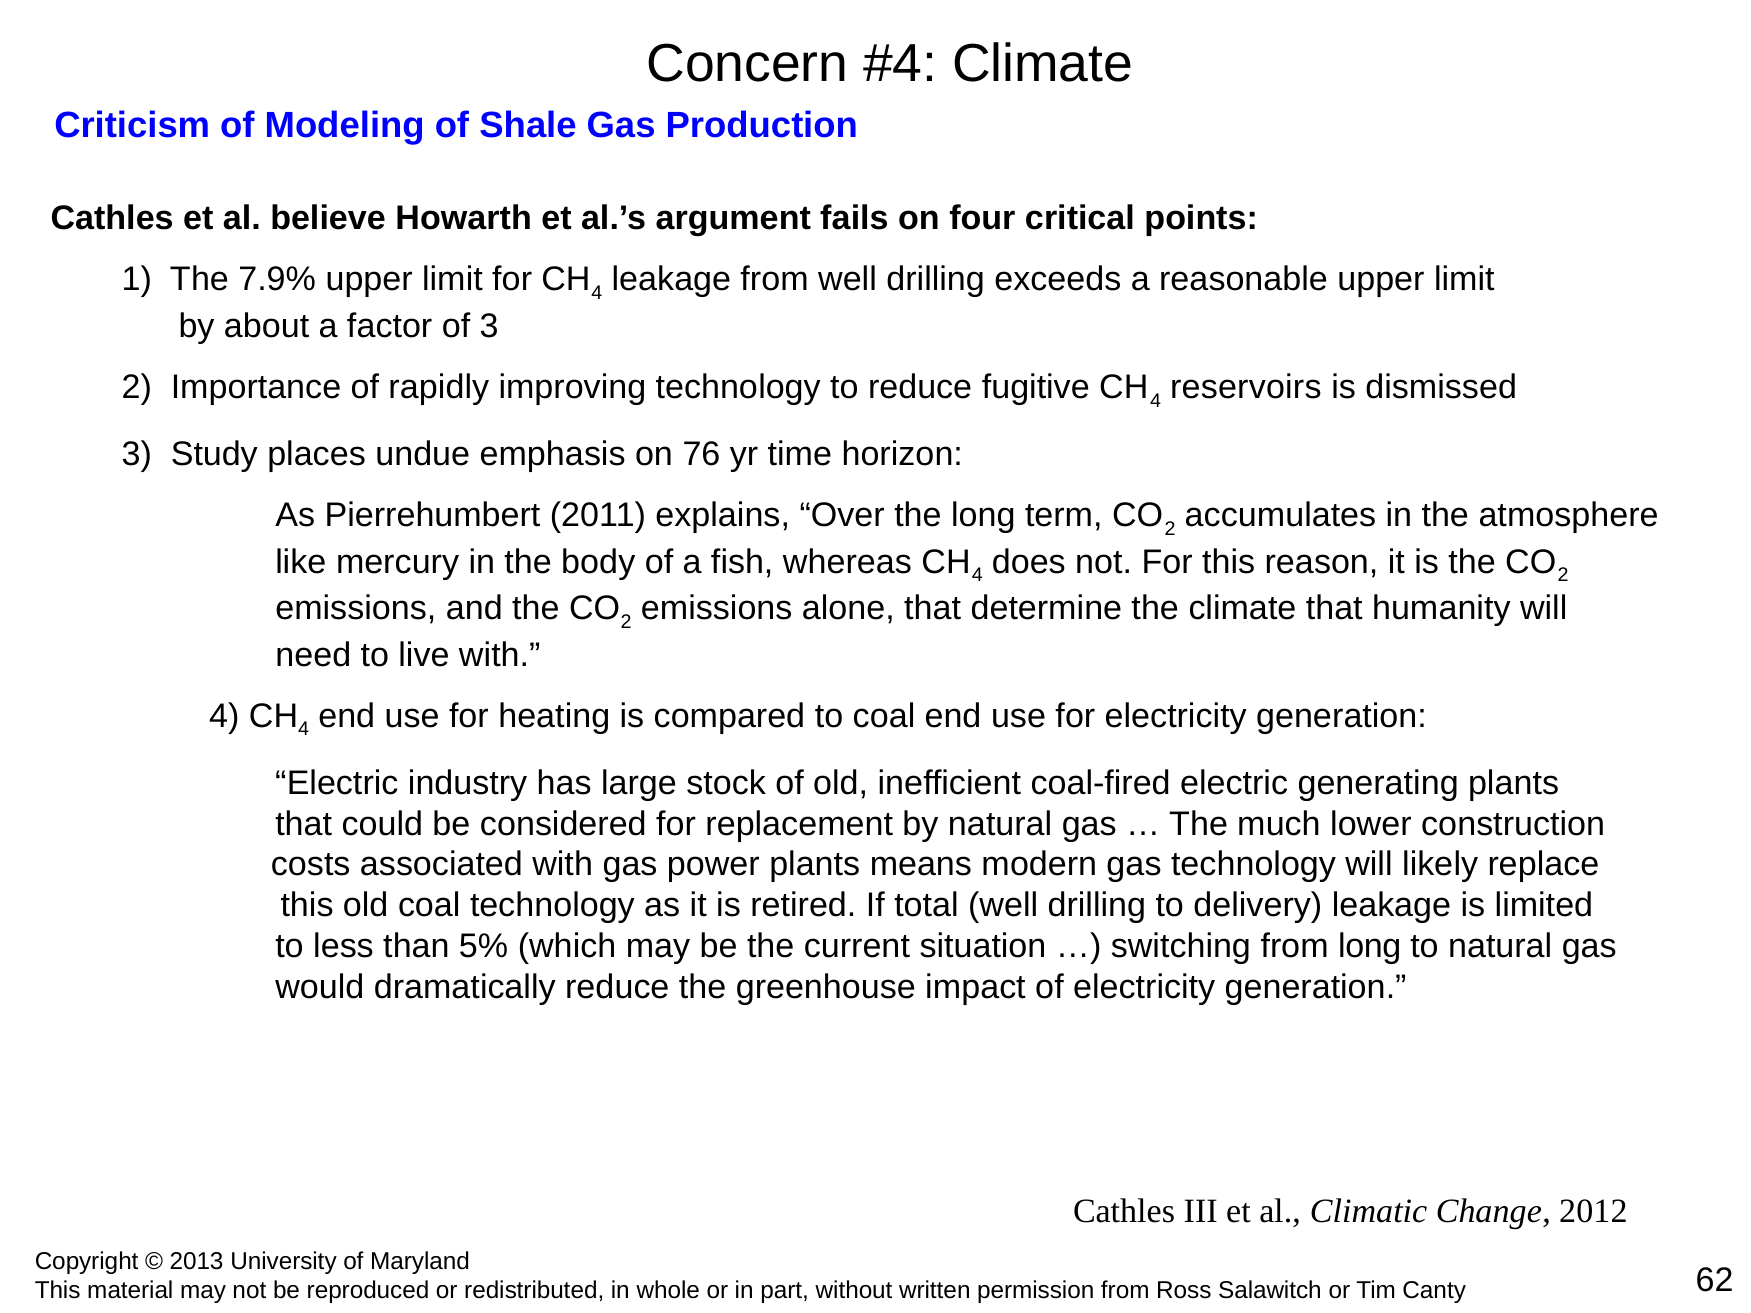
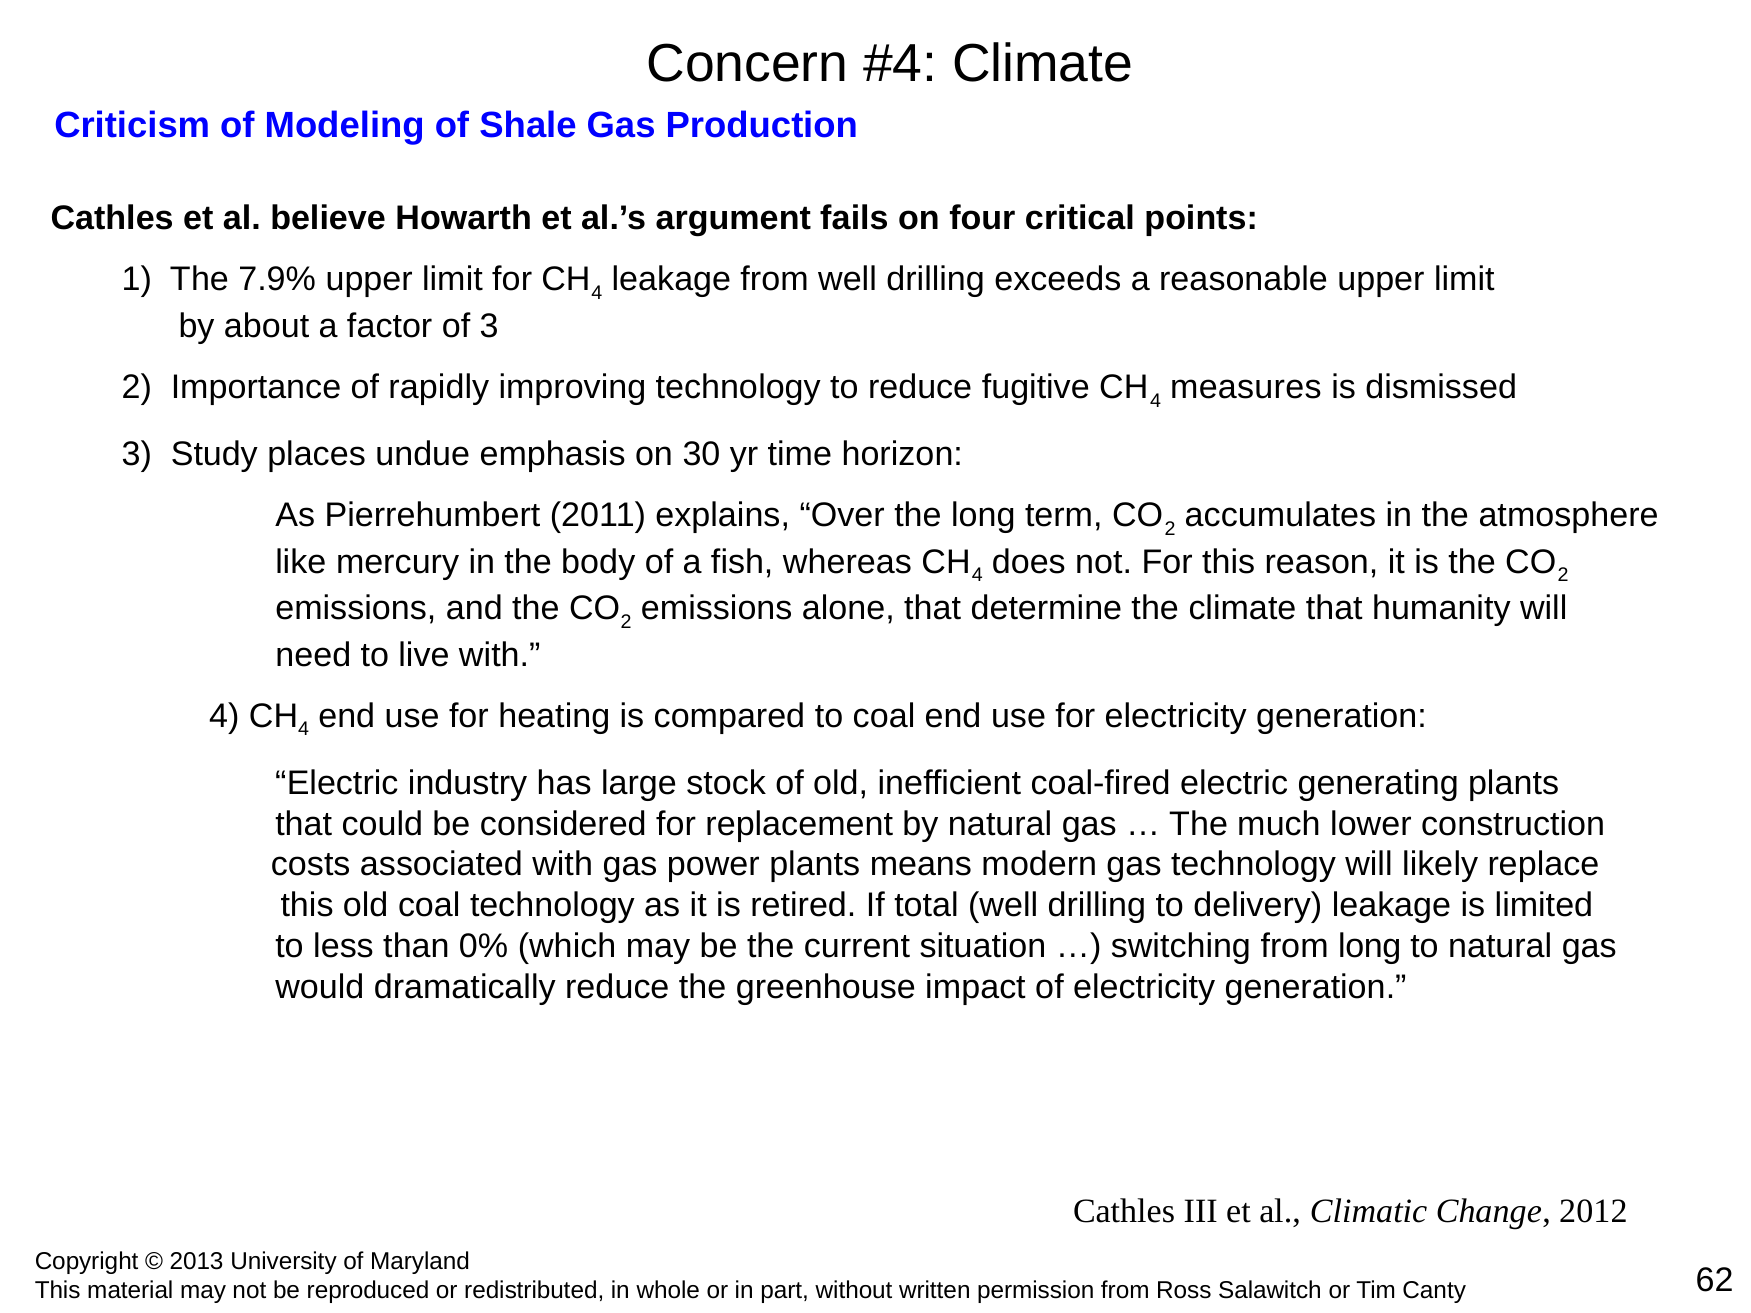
reservoirs: reservoirs -> measures (1246, 387)
76: 76 -> 30 (701, 454)
5%: 5% -> 0% (484, 947)
